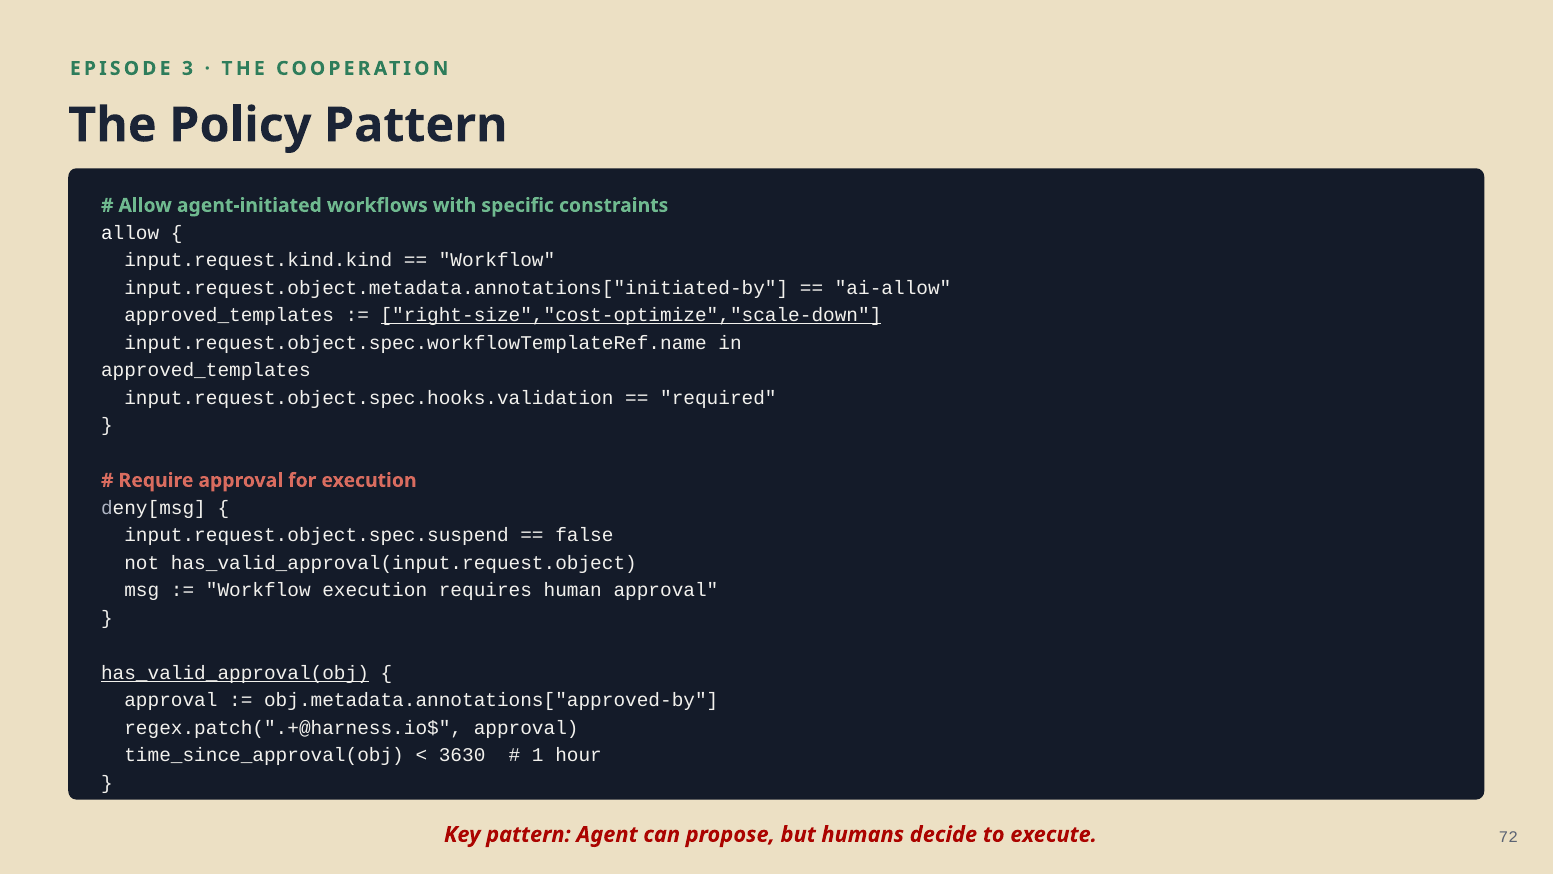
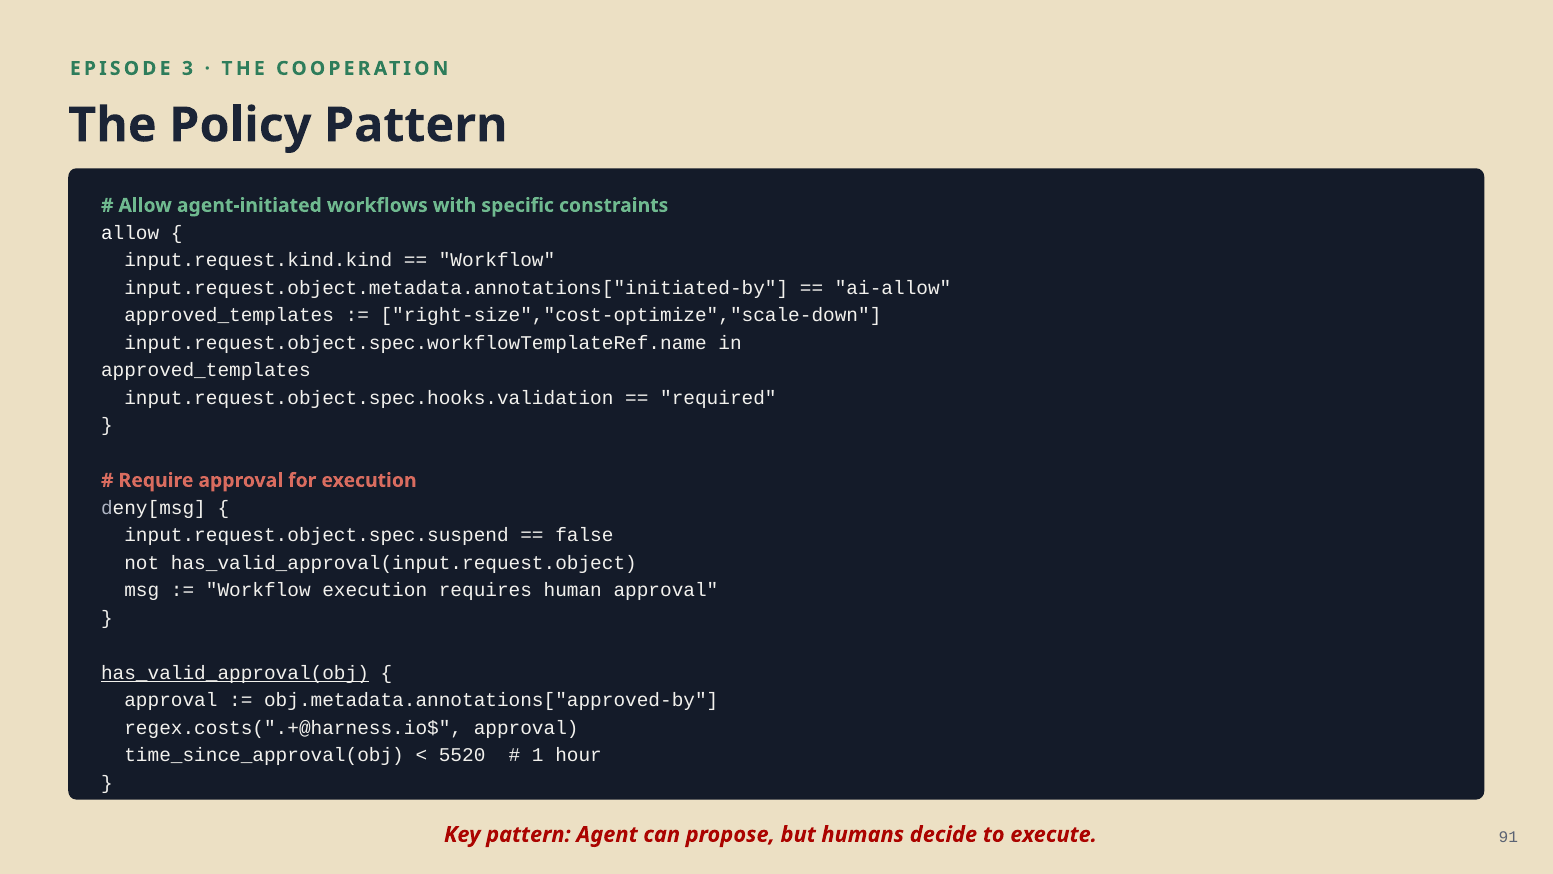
right-size","cost-optimize","scale-down underline: present -> none (631, 315)
regex.patch(".+@harness.io$: regex.patch(".+@harness.io$ -> regex.costs(".+@harness.io$ (293, 728)
3630: 3630 -> 5520 (462, 755)
72: 72 -> 91 (1508, 837)
